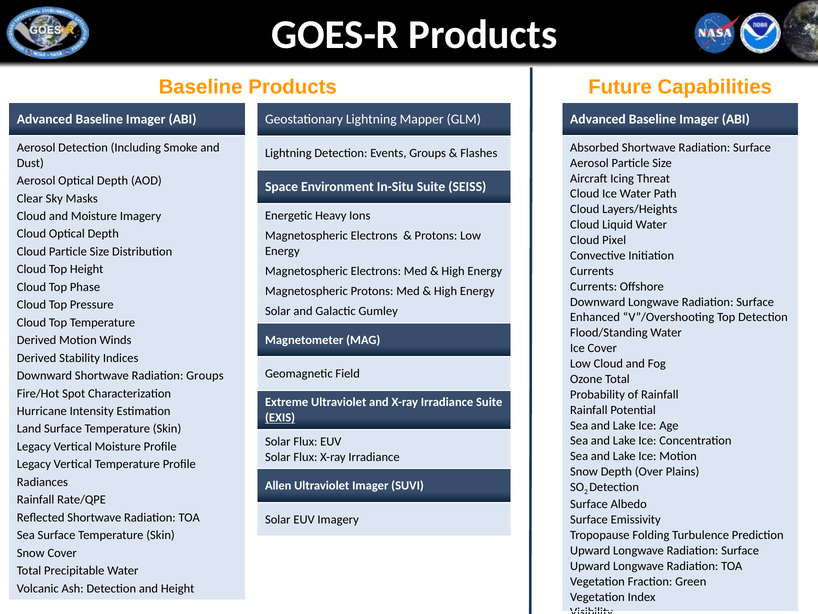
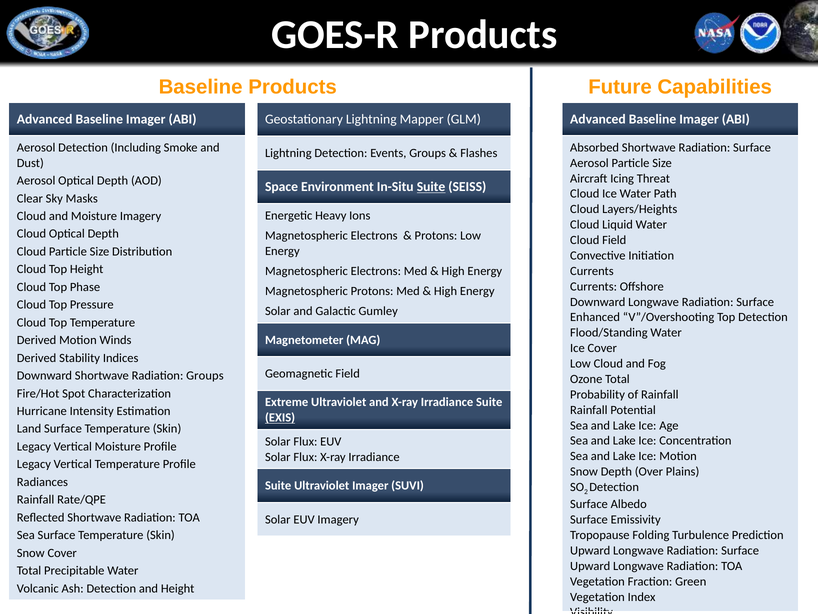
Suite underline: none -> present (431, 187)
Cloud Pixel: Pixel -> Field (614, 240)
Allen: Allen -> Suite (278, 485)
